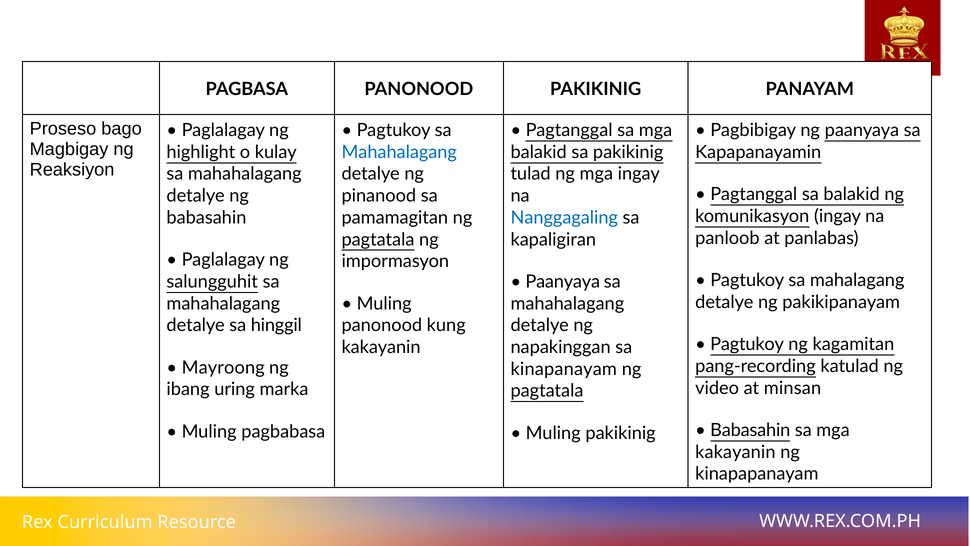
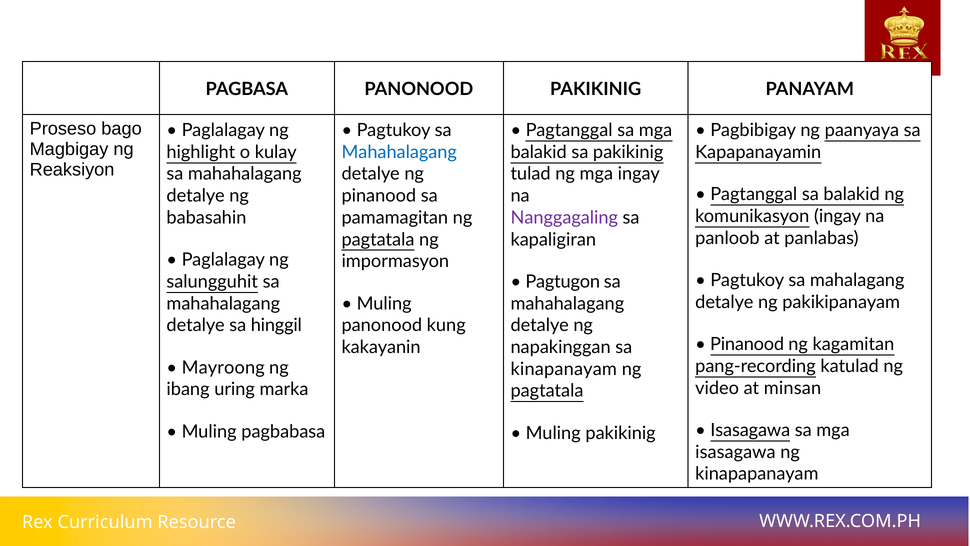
Nanggagaling colour: blue -> purple (564, 218)
Paanyaya: Paanyaya -> Pagtugon (563, 282)
Pagtukoy: Pagtukoy -> Pinanood (747, 344)
Babasahin: Babasahin -> Isasagawa (750, 430)
kakayanin: kakayanin -> isasagawa (735, 452)
